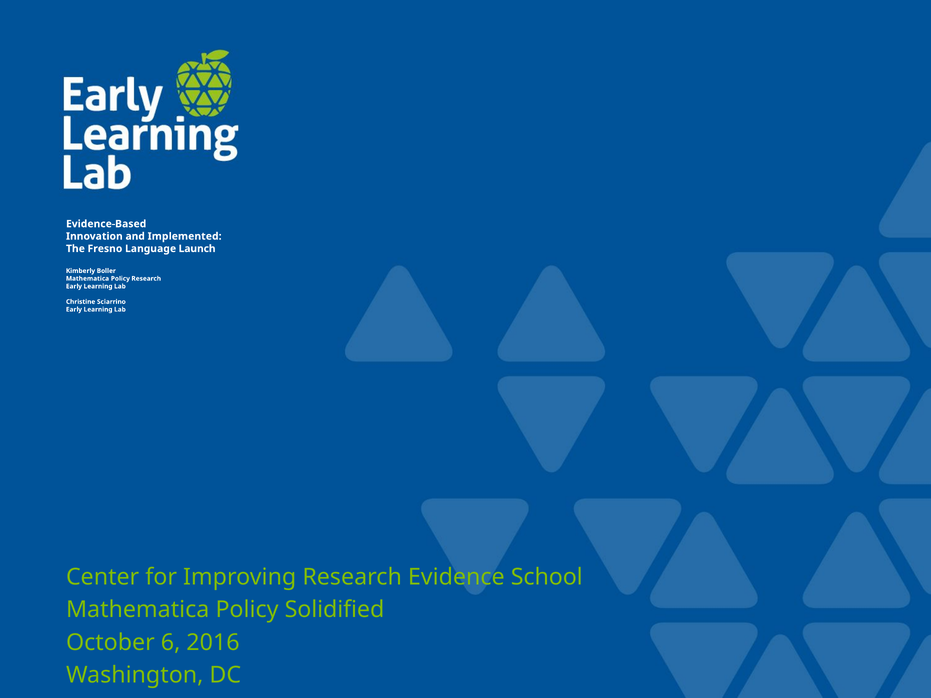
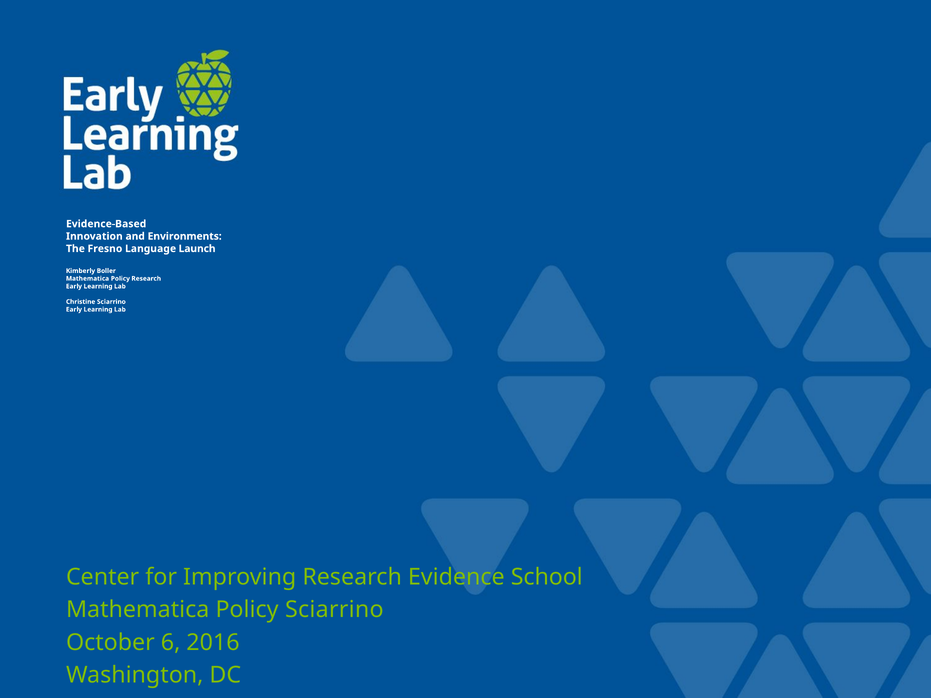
Implemented: Implemented -> Environments (185, 236)
Policy Solidified: Solidified -> Sciarrino (334, 610)
